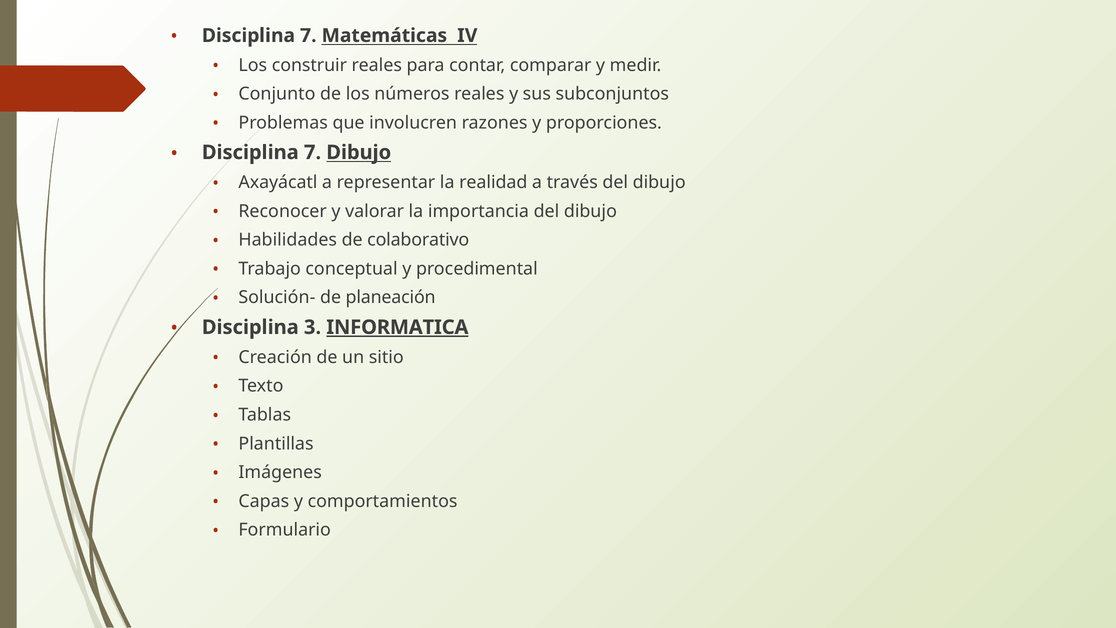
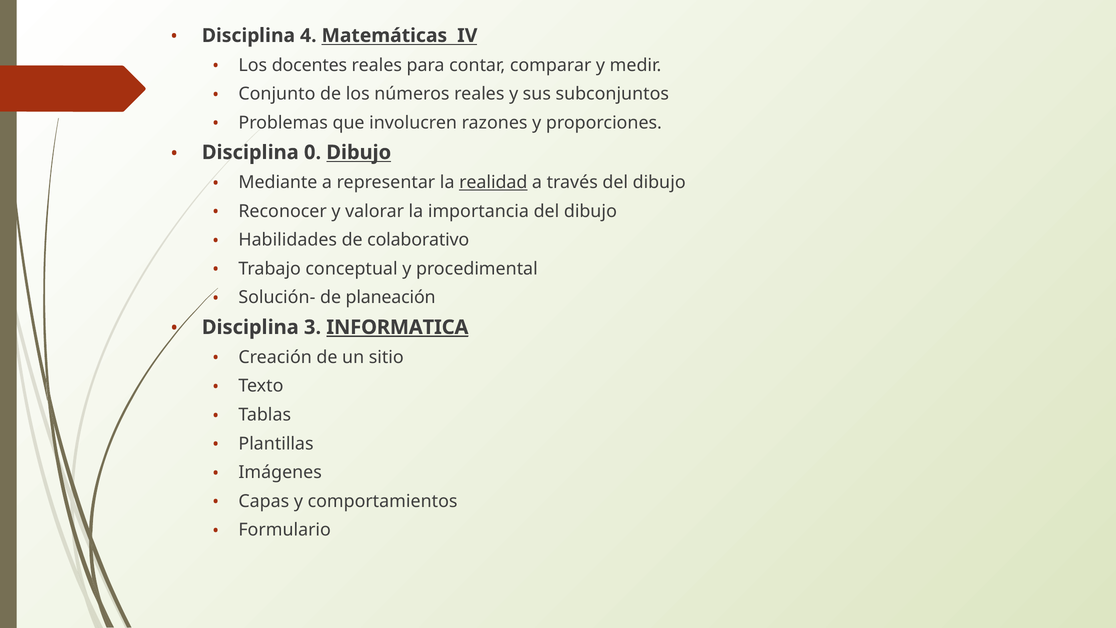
7: 7 -> 4 (308, 36)
construir: construir -> docentes (309, 65)
7: 7 -> 0 (313, 152)
Axayácatl: Axayácatl -> Mediante (278, 182)
realidad underline: none -> present (493, 182)
